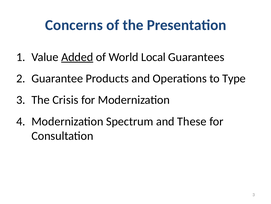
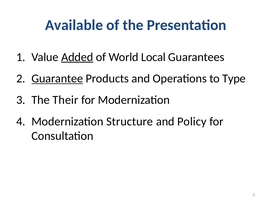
Concerns: Concerns -> Available (74, 25)
Guarantee underline: none -> present (57, 78)
Crisis: Crisis -> Their (65, 100)
Spectrum: Spectrum -> Structure (130, 121)
These: These -> Policy (192, 121)
